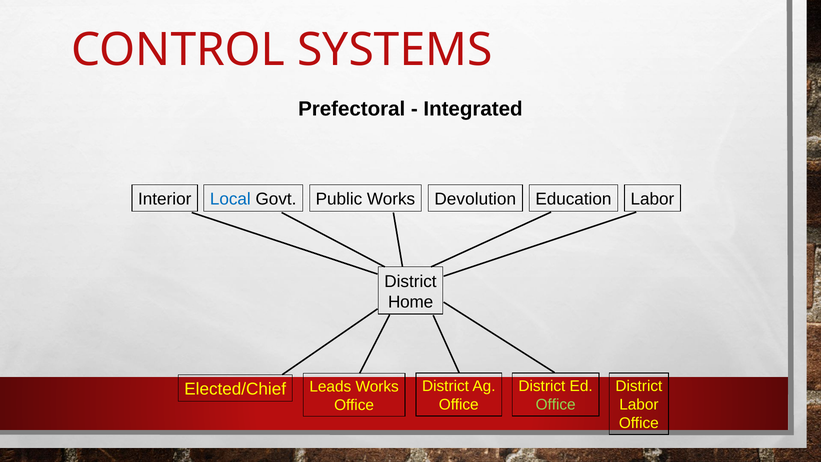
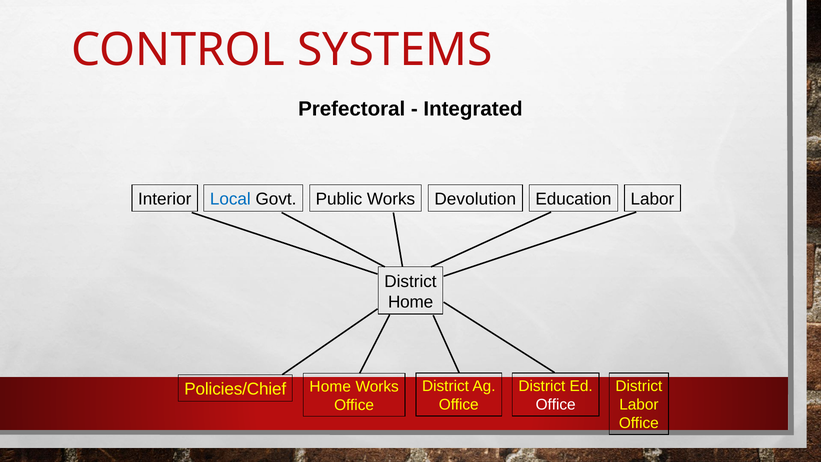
Leads: Leads -> Home (330, 387)
Elected/Chief: Elected/Chief -> Policies/Chief (235, 389)
Office colour: light green -> white (556, 405)
